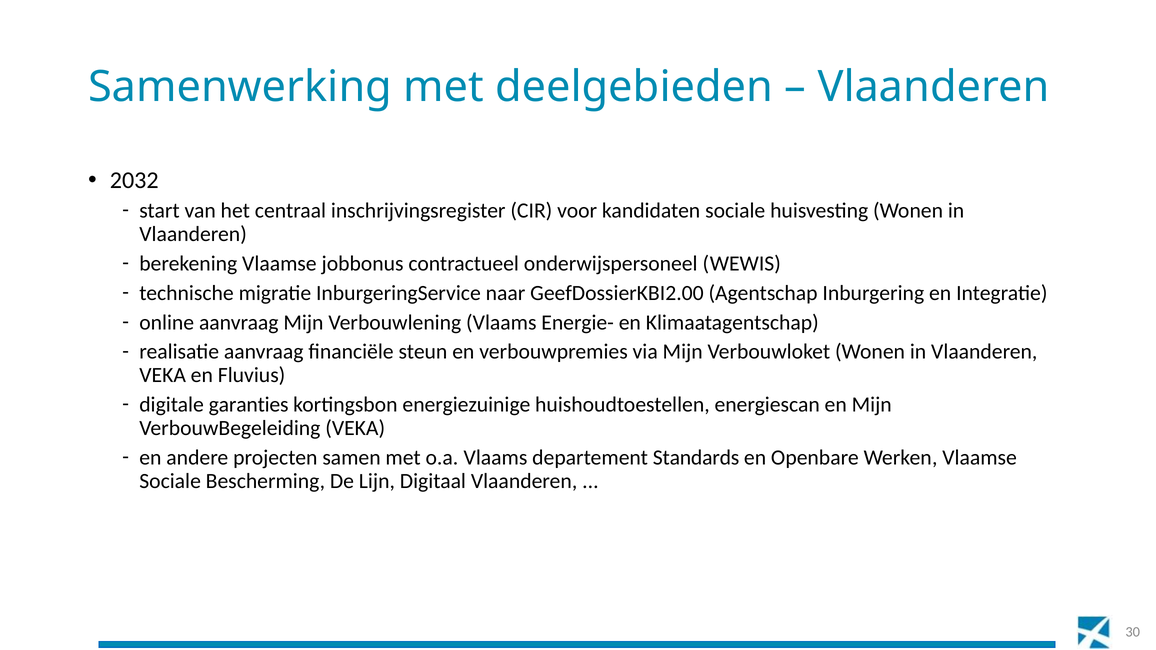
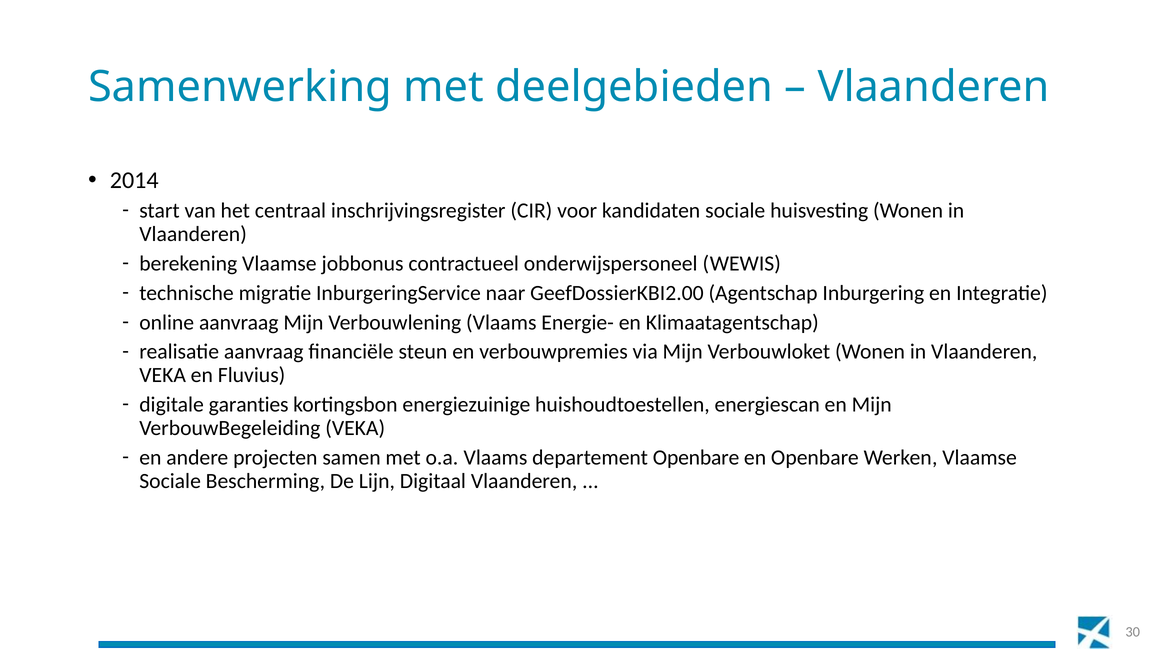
2032: 2032 -> 2014 (134, 180)
departement Standards: Standards -> Openbare (696, 458)
